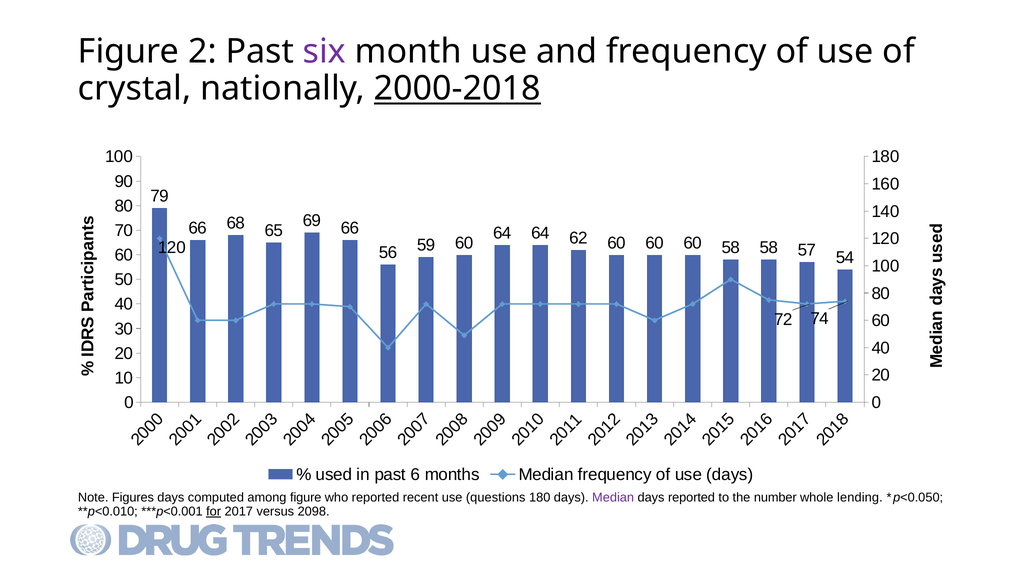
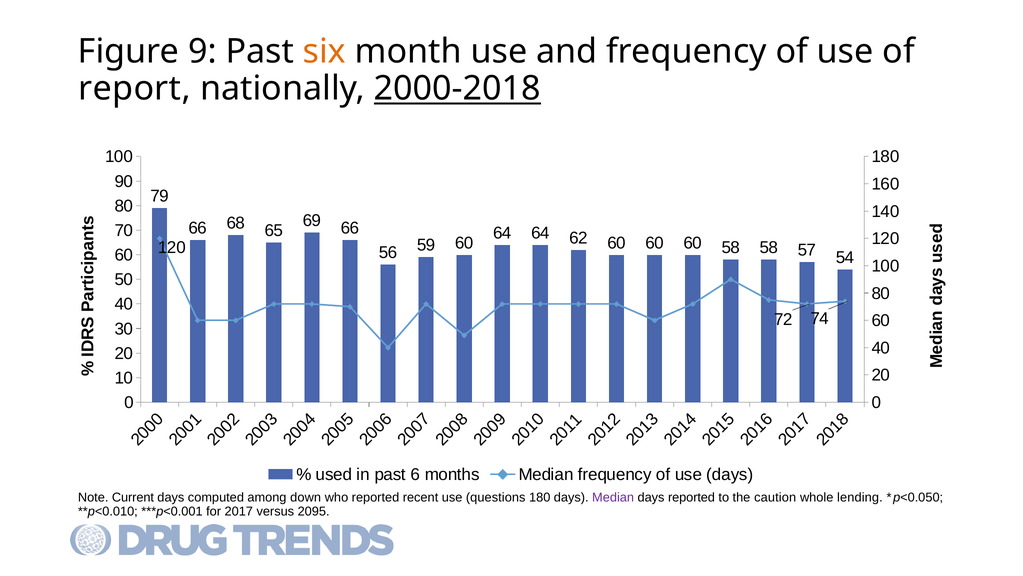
Figure 2: 2 -> 9 (202, 52)
six colour: purple -> orange (324, 52)
crystal: crystal -> report (134, 89)
Figures: Figures -> Current (133, 497)
among figure: figure -> down (306, 497)
number: number -> caution (775, 497)
for underline: present -> none (214, 511)
2098: 2098 -> 2095 (314, 511)
